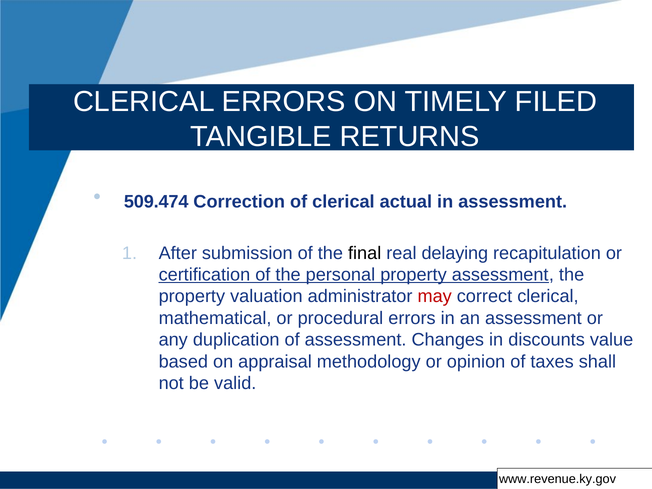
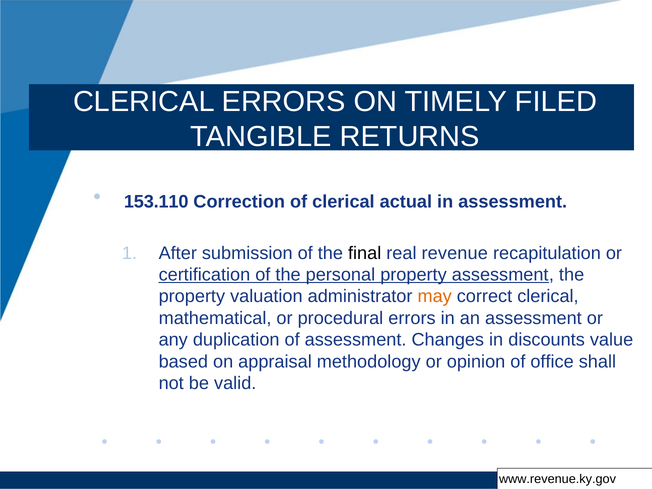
509.474: 509.474 -> 153.110 (156, 202)
delaying: delaying -> revenue (455, 253)
may colour: red -> orange (435, 297)
taxes: taxes -> office (552, 362)
